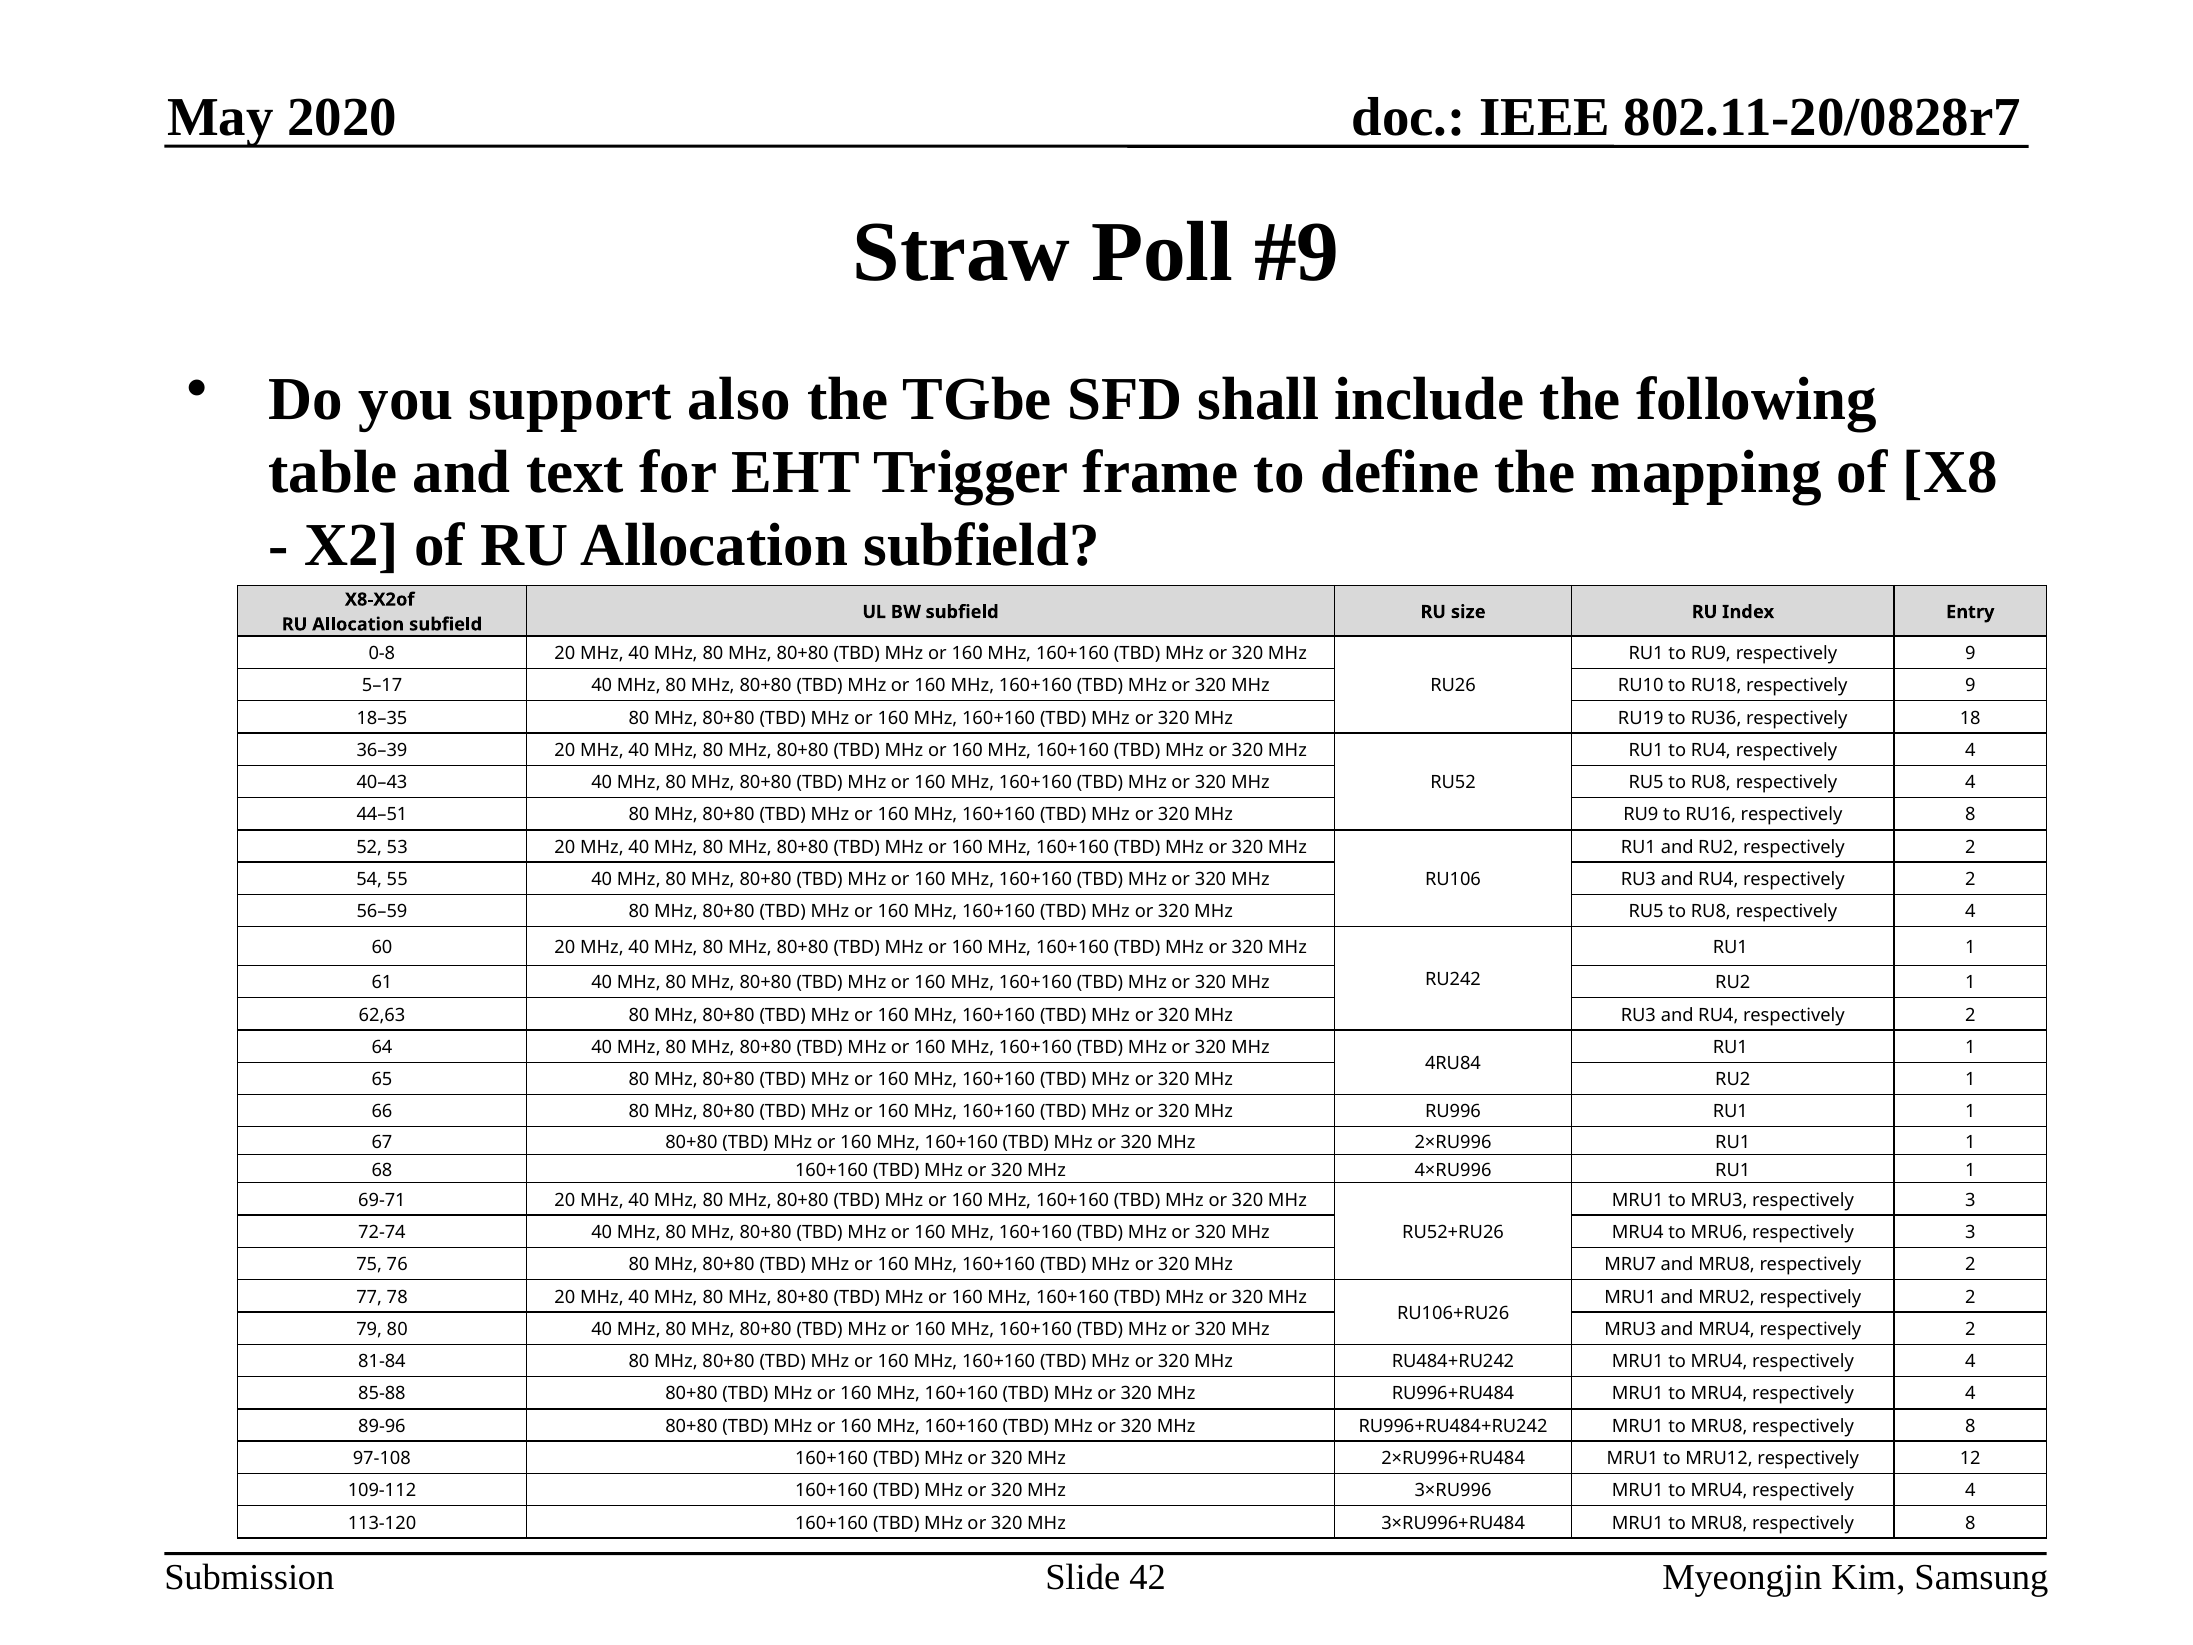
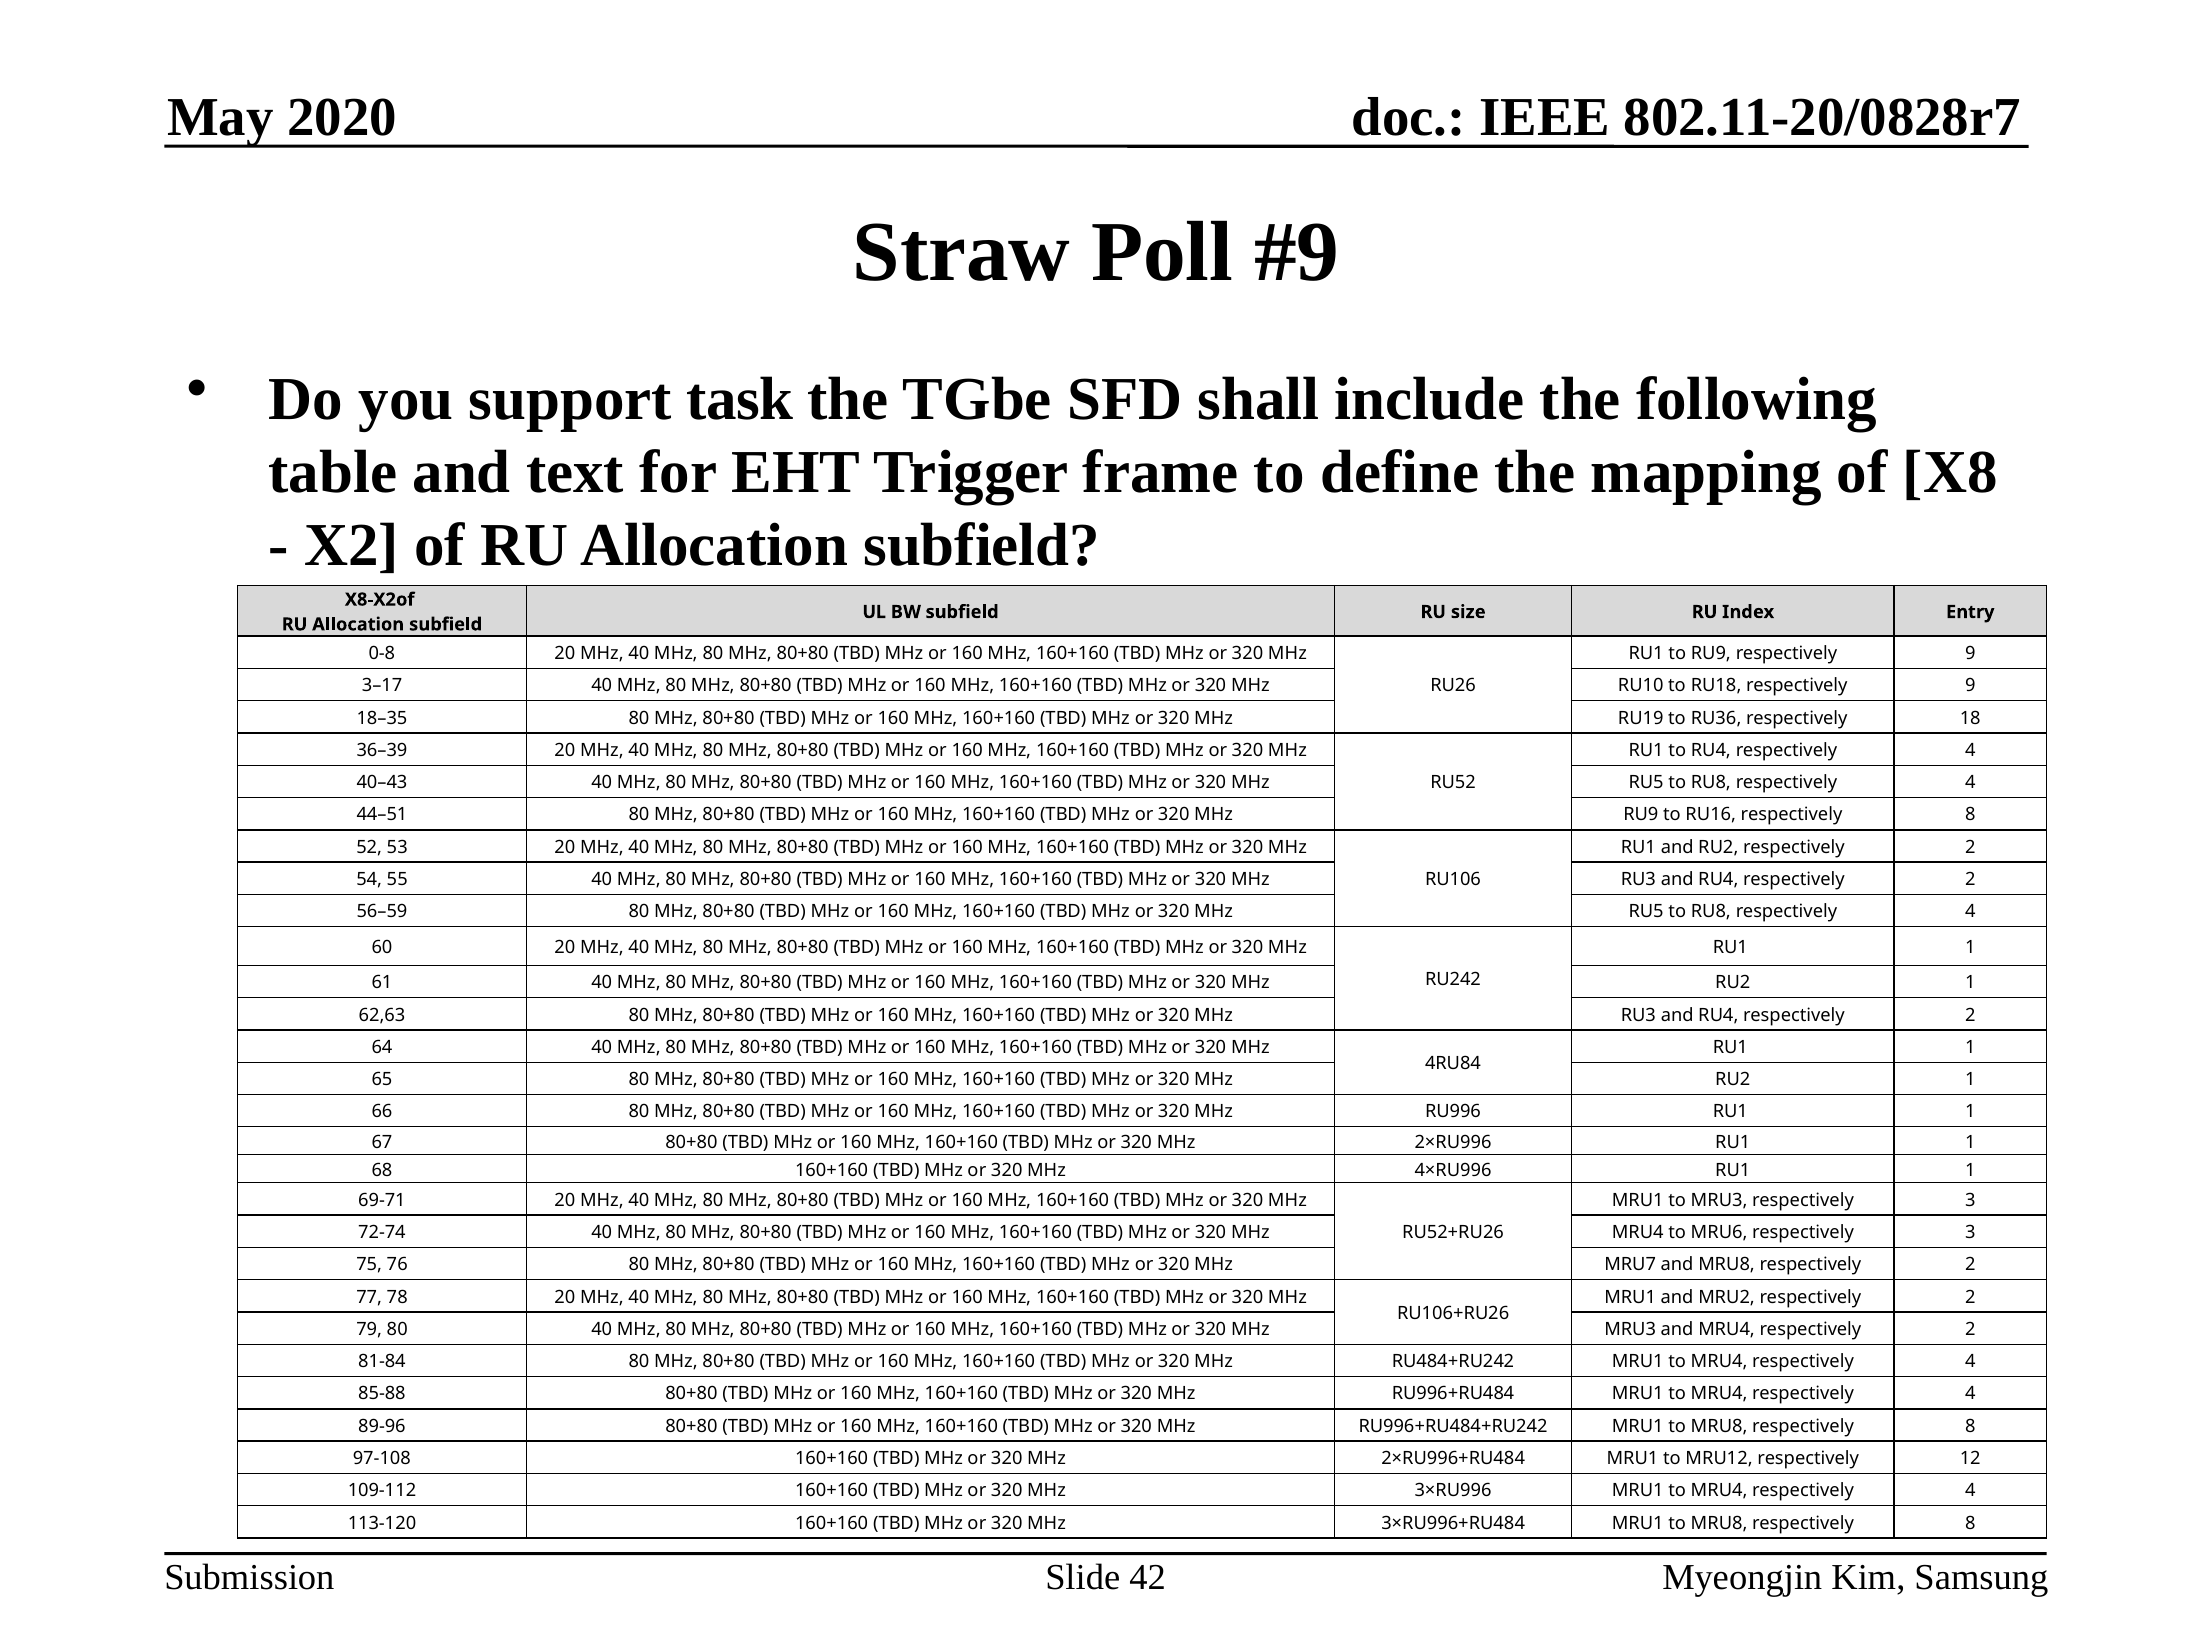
also: also -> task (740, 399)
5–17: 5–17 -> 3–17 (382, 686)
